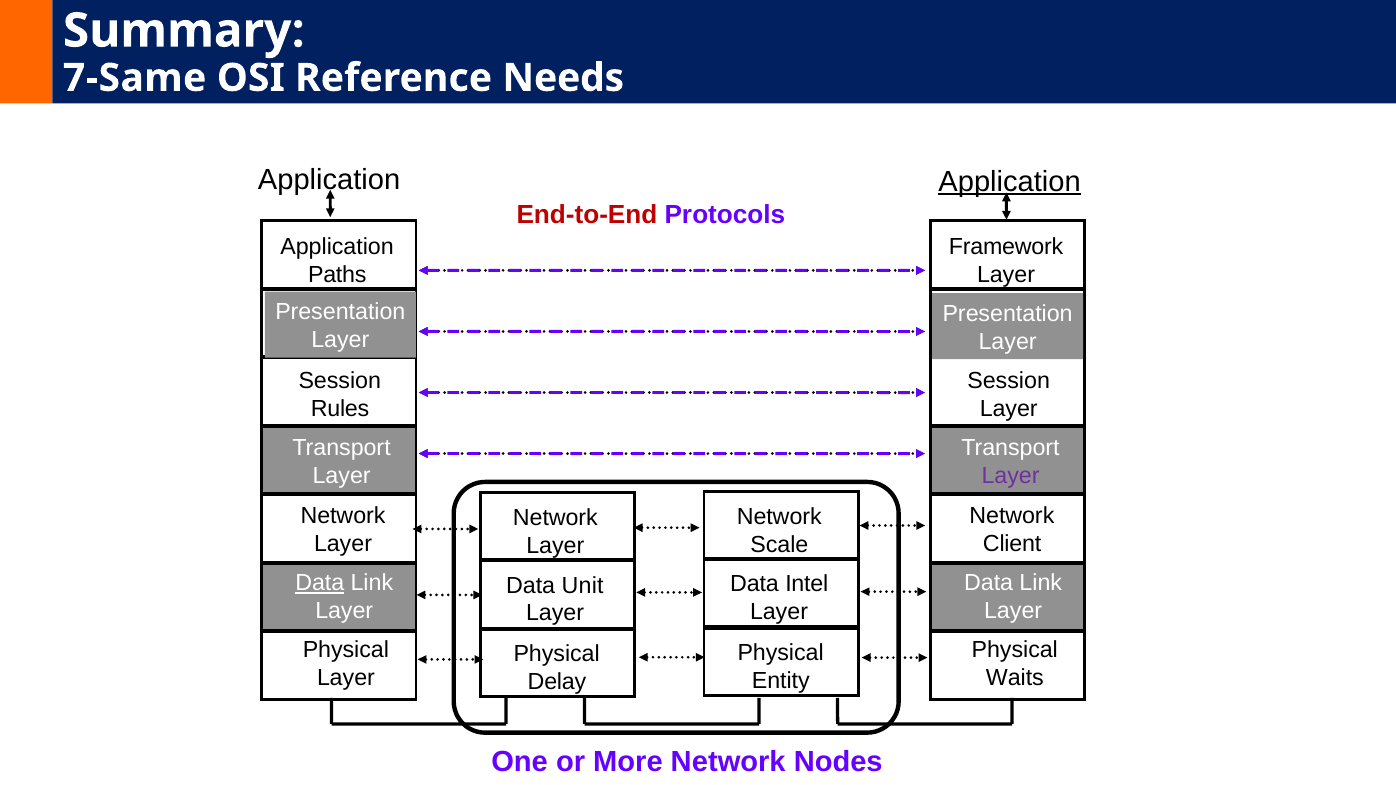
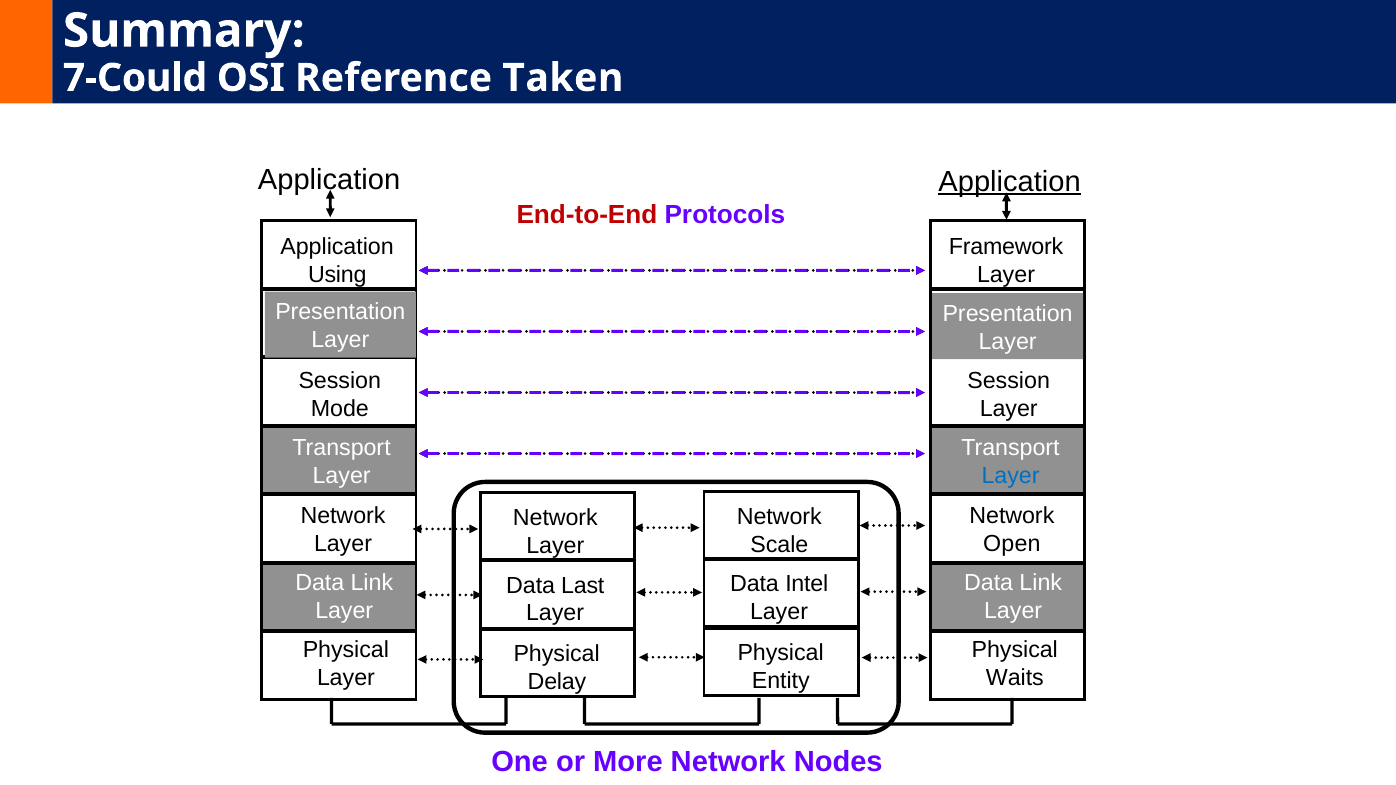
7-Same: 7-Same -> 7-Could (135, 78)
Needs: Needs -> Taken (563, 78)
Paths: Paths -> Using (337, 275)
Rules: Rules -> Mode (340, 409)
Layer colour: purple -> blue (1011, 476)
Client: Client -> Open (1012, 544)
Data underline: present -> none (320, 583)
Unit: Unit -> Last (583, 586)
